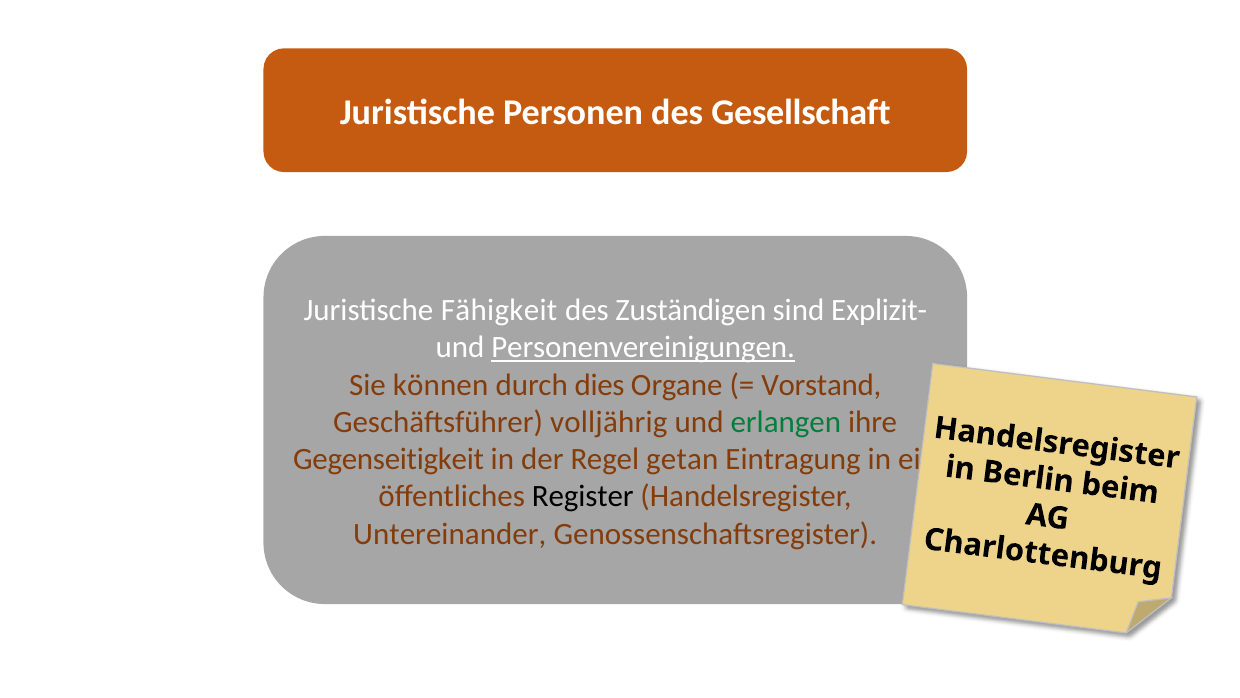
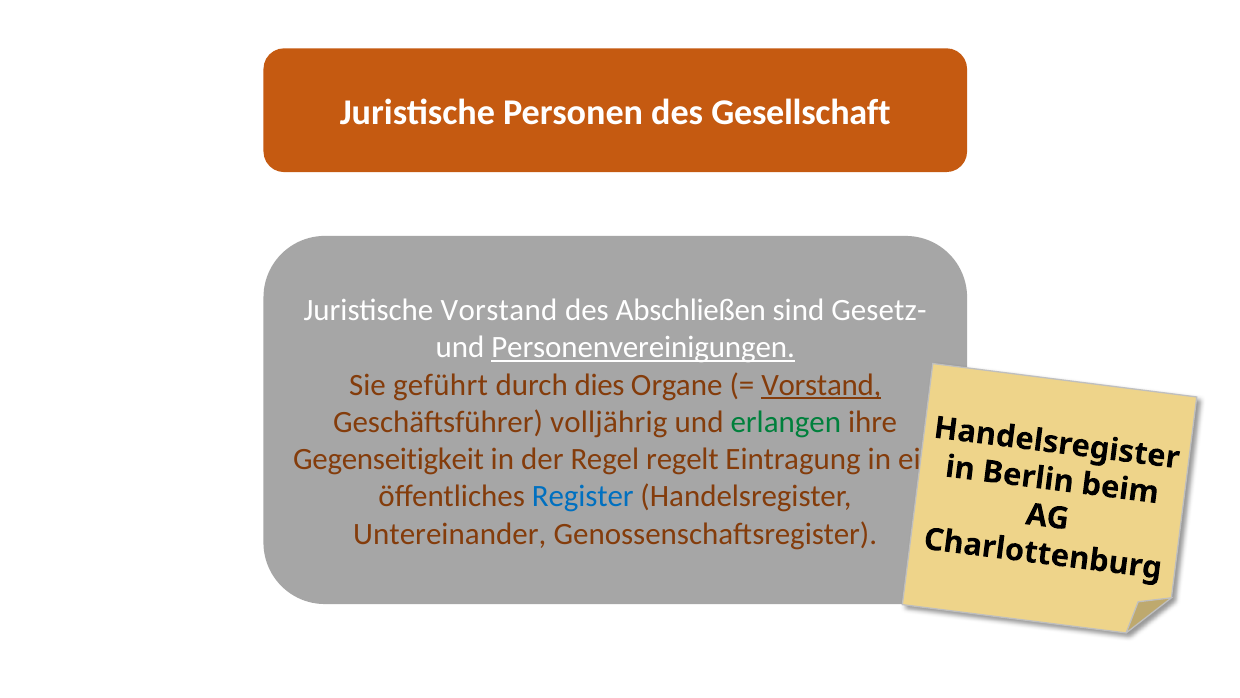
Juristische Fähigkeit: Fähigkeit -> Vorstand (499, 310)
Zuständigen: Zuständigen -> Abschließen (691, 310)
Explizit-: Explizit- -> Gesetz- (879, 310)
können: können -> geführt (441, 385)
Vorstand underline: none -> present (821, 385)
getan: getan -> regelt (682, 459)
Register colour: black -> blue (583, 496)
